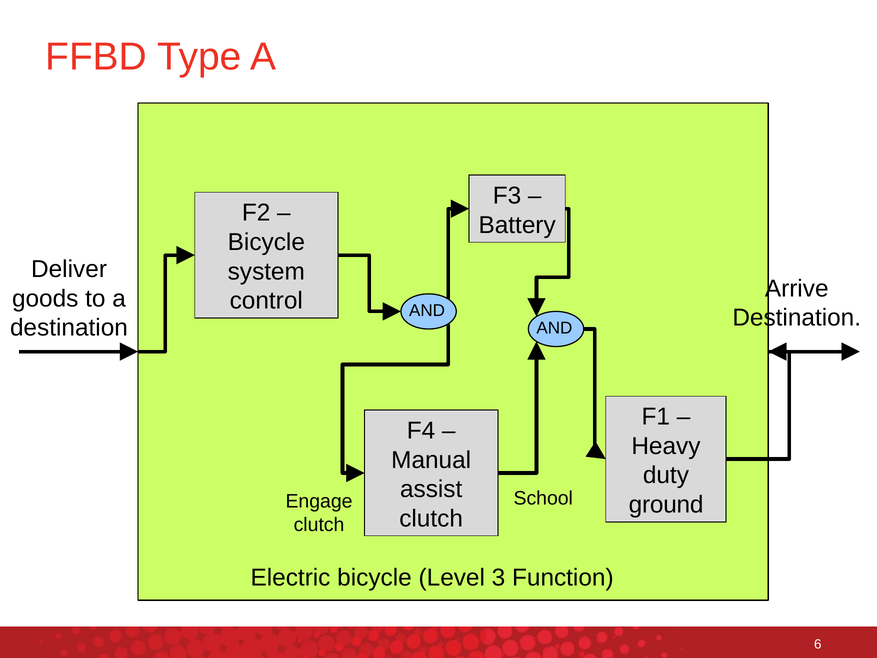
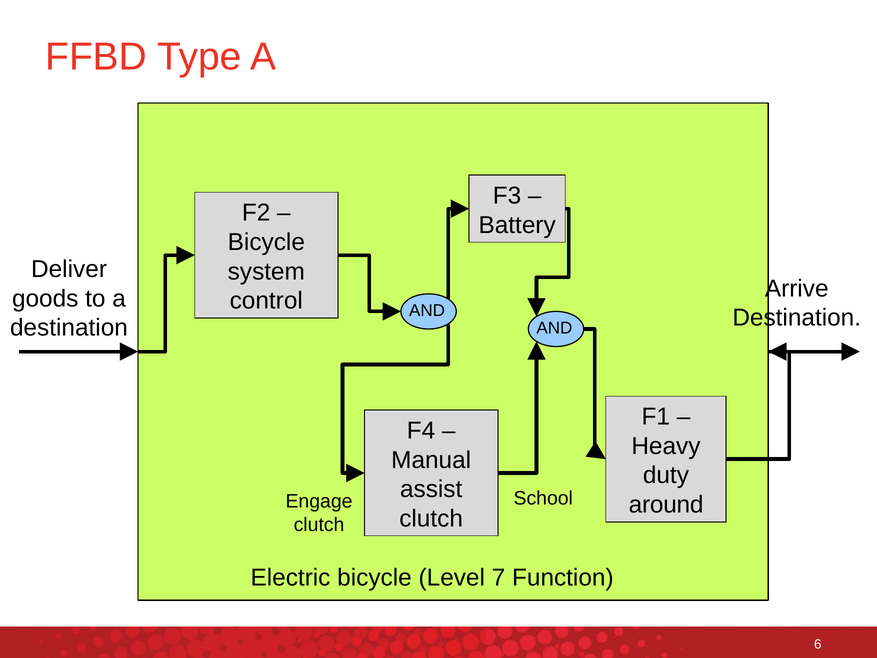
ground: ground -> around (666, 504)
3: 3 -> 7 (498, 577)
